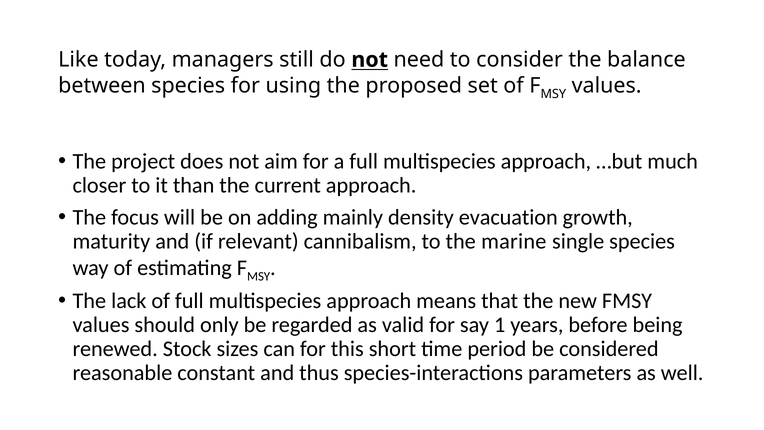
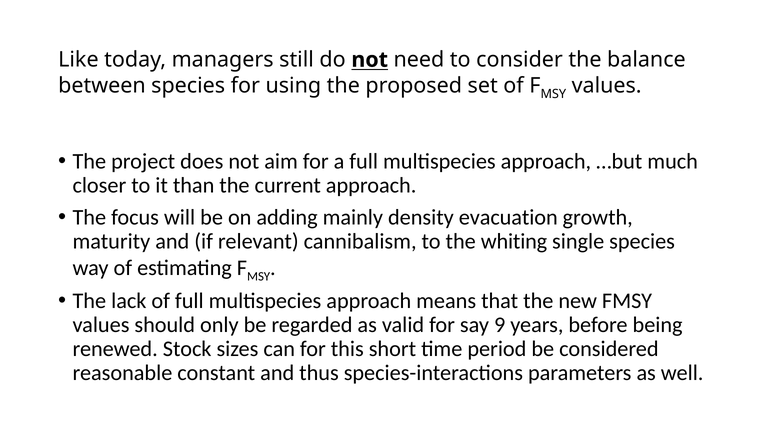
marine: marine -> whiting (514, 241)
1: 1 -> 9 (500, 325)
